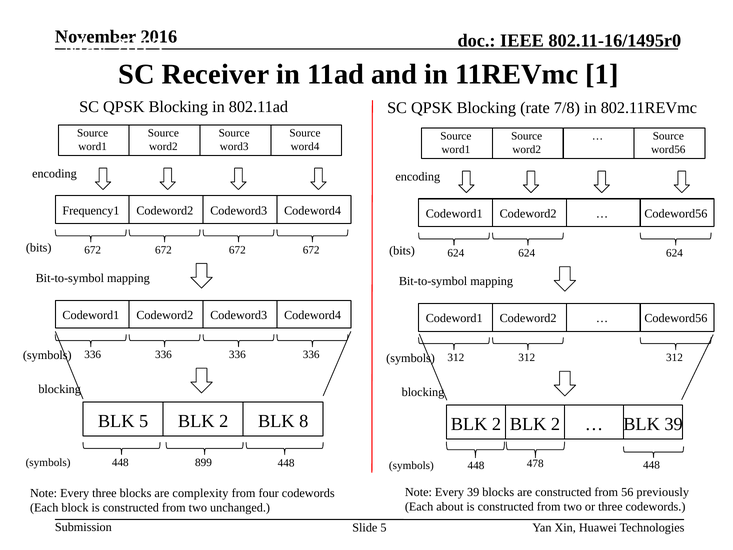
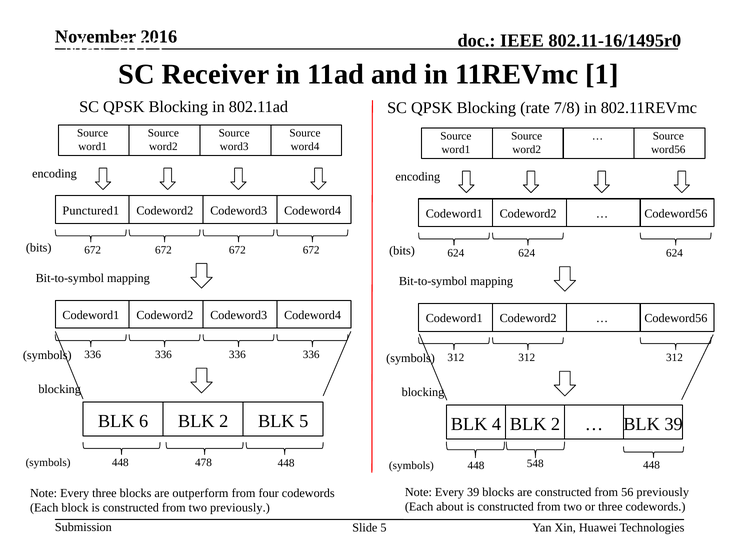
Frequency1: Frequency1 -> Punctured1 (91, 210)
BLK 5: 5 -> 6 (144, 421)
BLK 8: 8 -> 5 (304, 421)
2: 2 -> 4 (497, 424)
899: 899 -> 478 (204, 462)
478: 478 -> 548 (535, 463)
complexity: complexity -> outperform (200, 493)
two unchanged: unchanged -> previously (240, 507)
